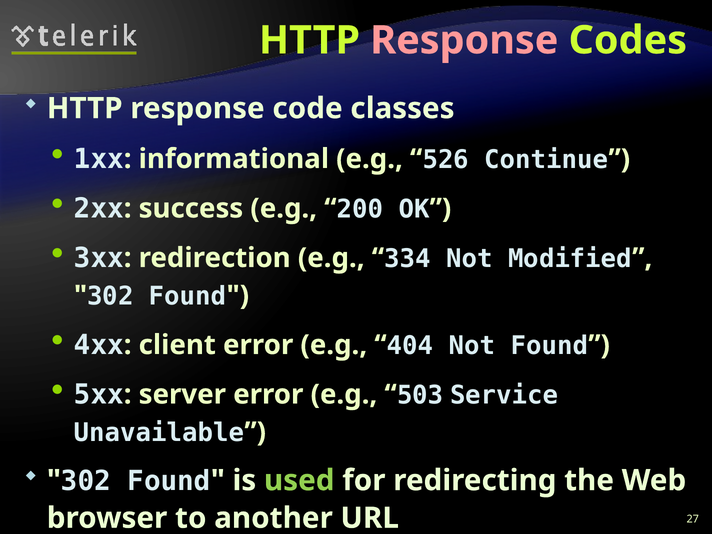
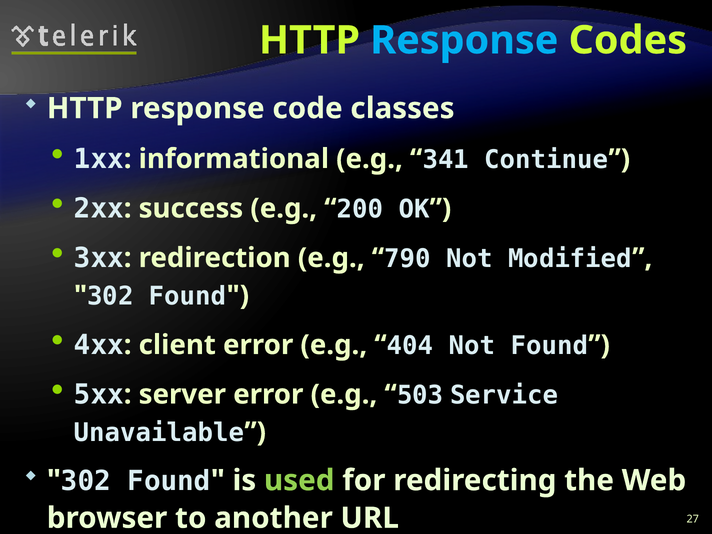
Response colour: pink -> light blue (464, 40)
526: 526 -> 341 (446, 160)
334: 334 -> 790 (407, 259)
